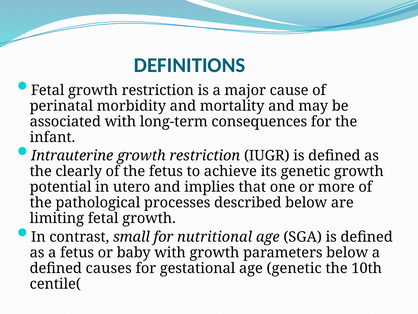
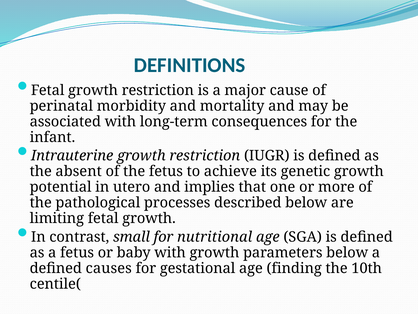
clearly: clearly -> absent (79, 171)
age genetic: genetic -> finding (294, 268)
